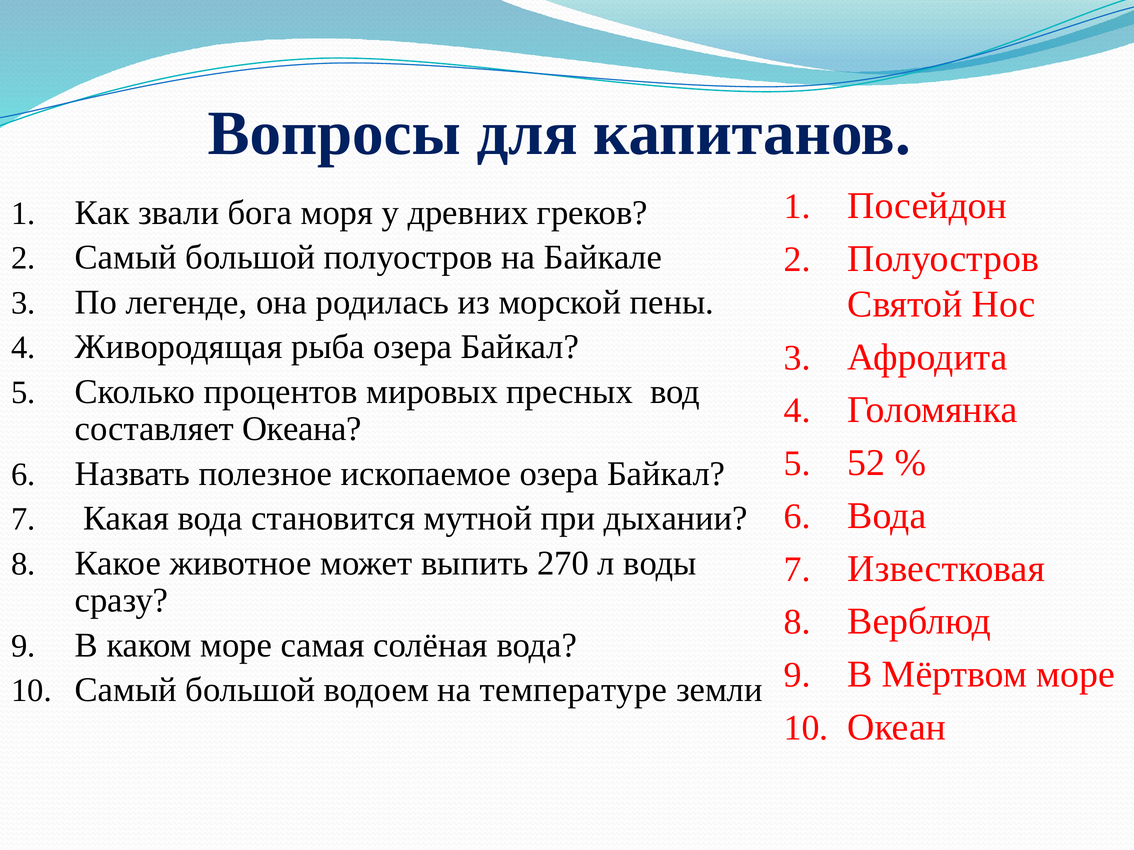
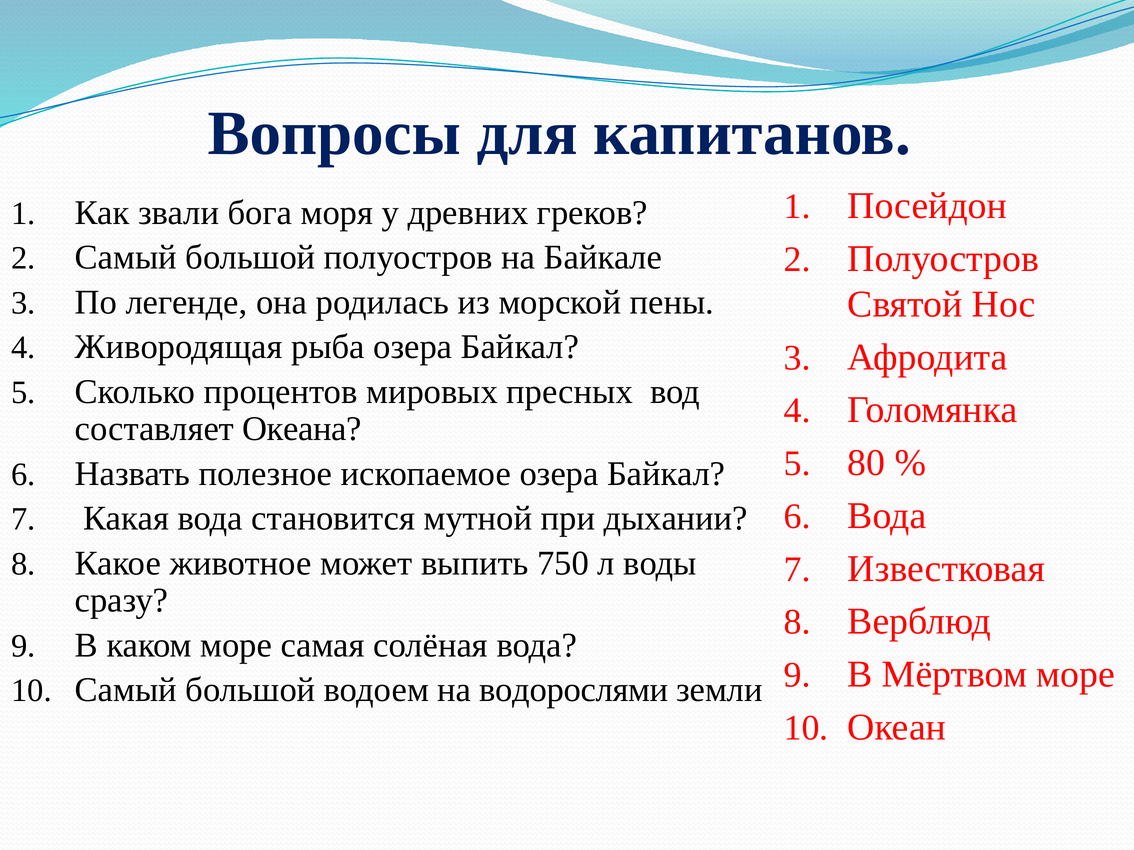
52: 52 -> 80 (866, 463)
270: 270 -> 750 (563, 563)
температуре: температуре -> водорослями (574, 690)
